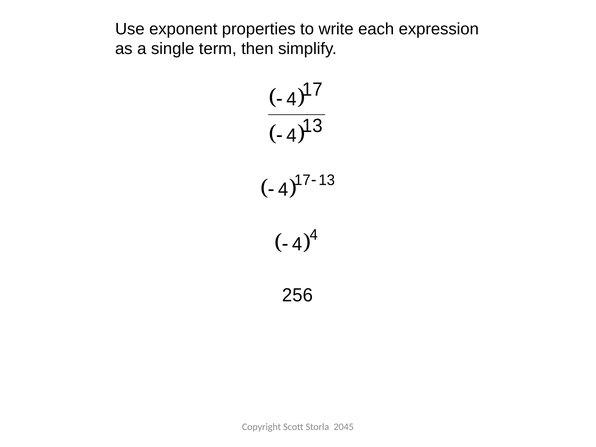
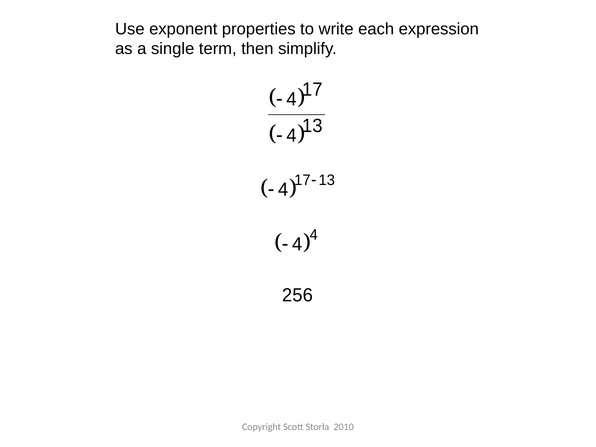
2045: 2045 -> 2010 (344, 427)
